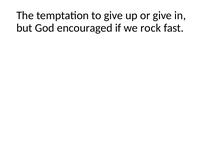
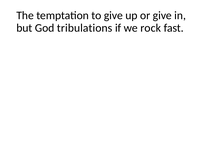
encouraged: encouraged -> tribulations (85, 28)
